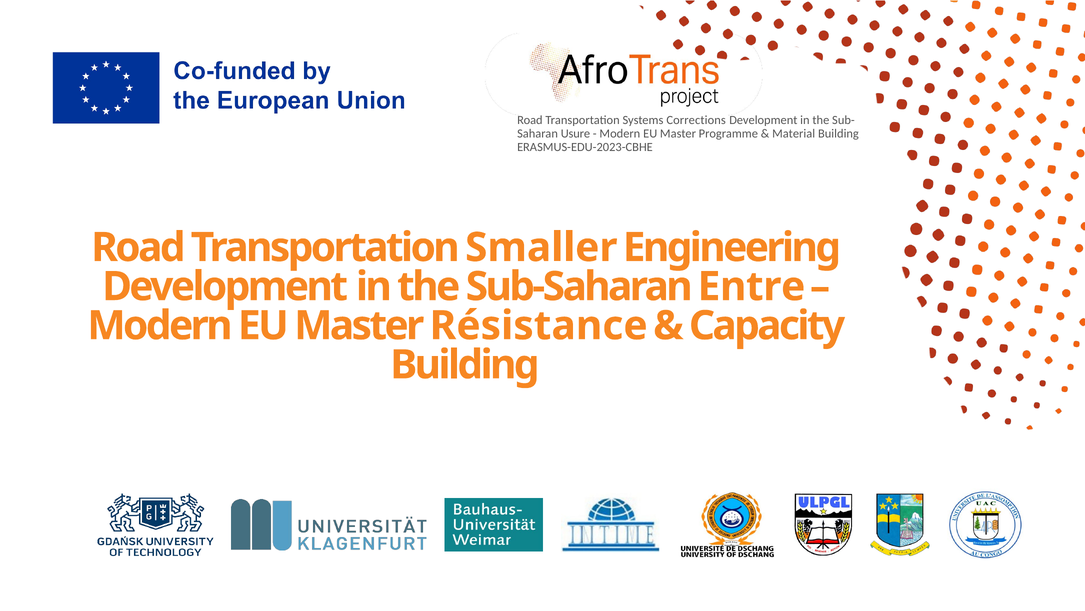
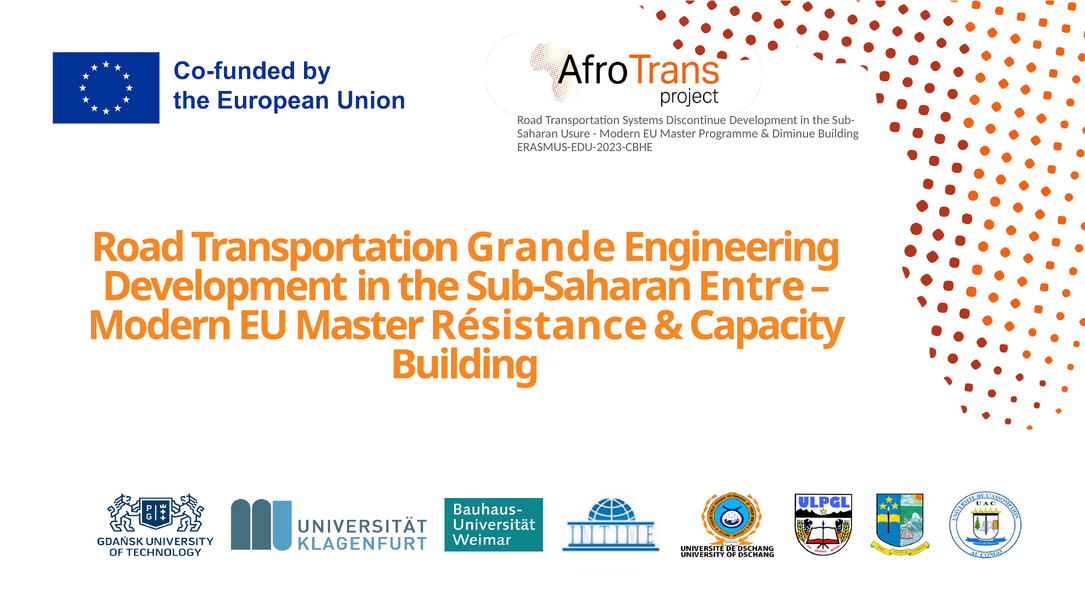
Corrections: Corrections -> Discontinue (696, 120)
Material: Material -> Diminue (794, 133)
Smaller: Smaller -> Grande (541, 247)
